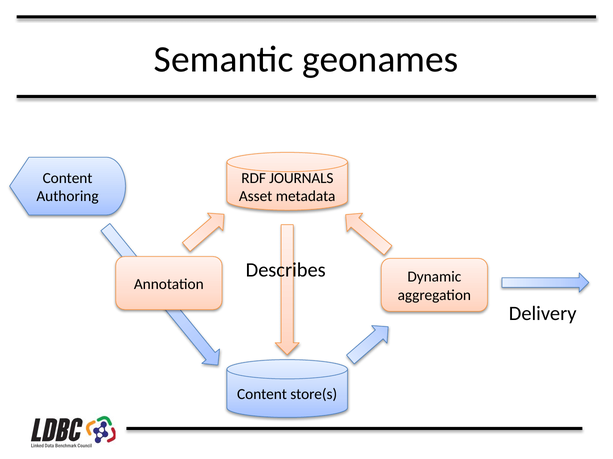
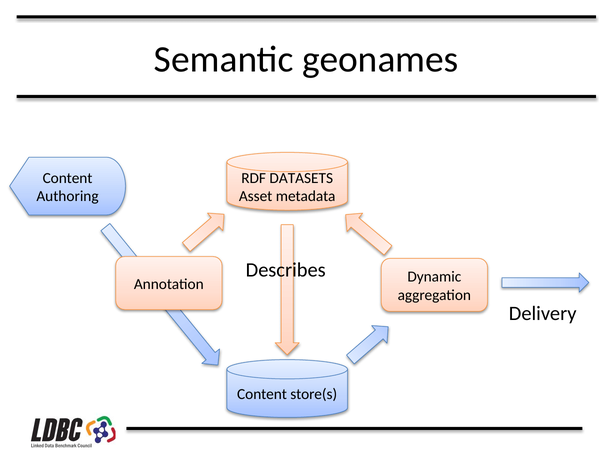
JOURNALS: JOURNALS -> DATASETS (301, 178)
